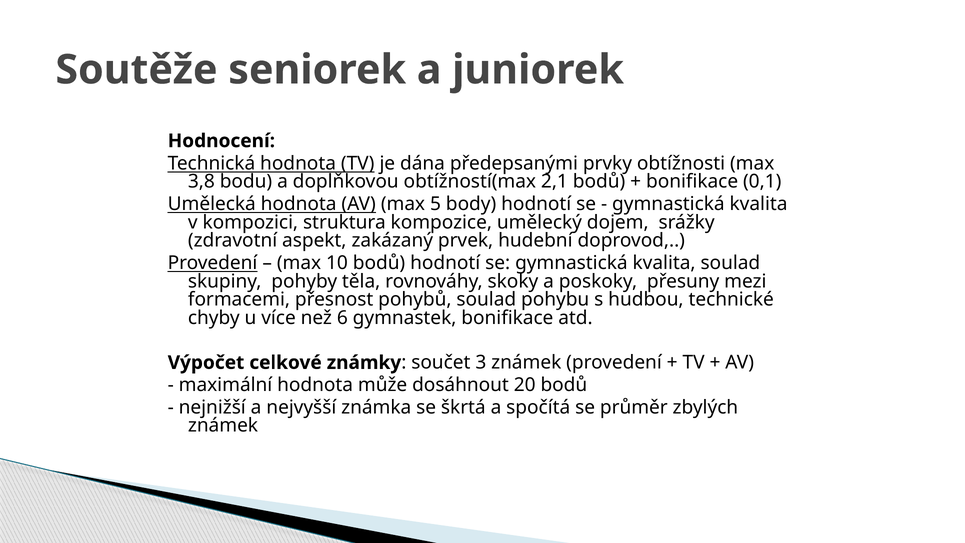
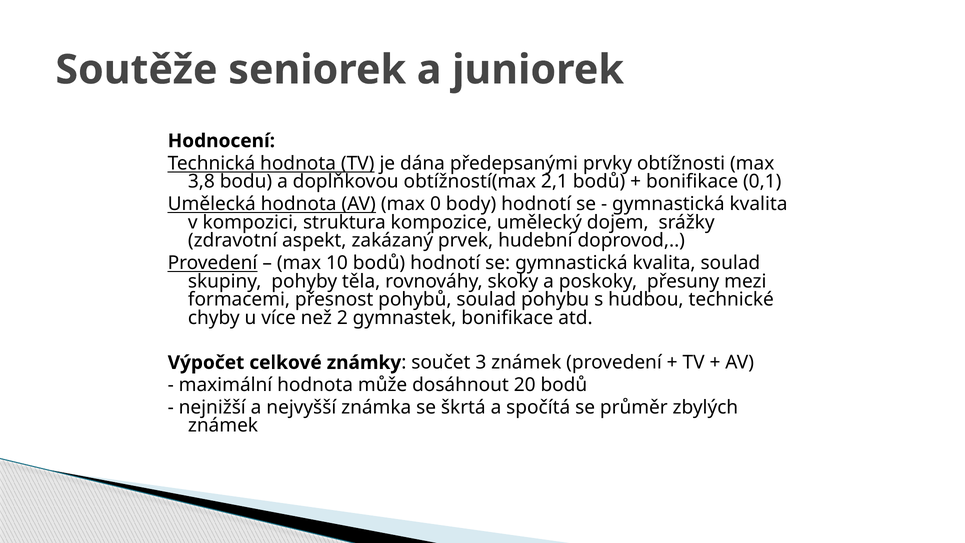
5: 5 -> 0 (436, 204)
6: 6 -> 2 (342, 318)
